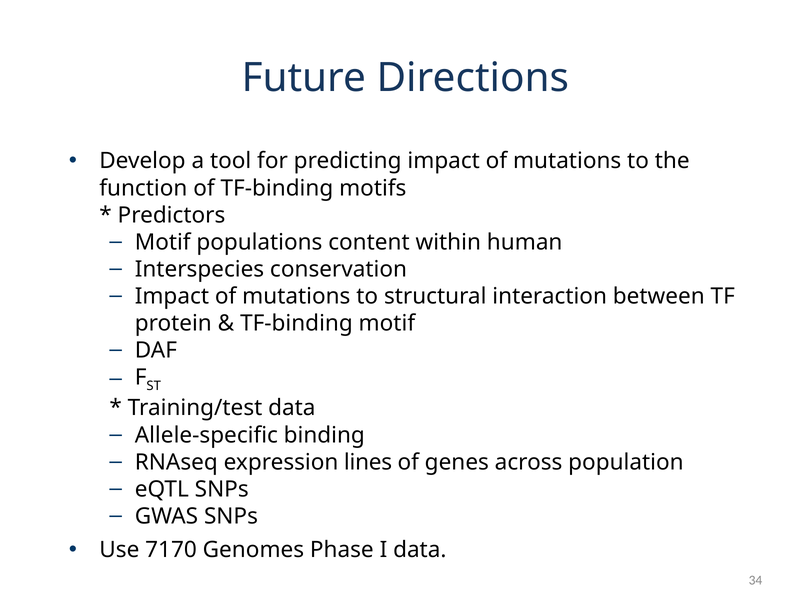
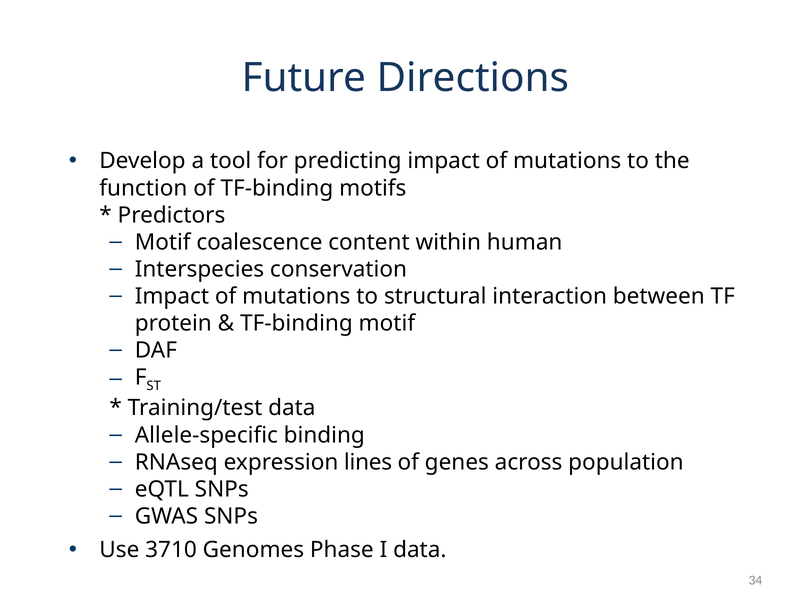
populations: populations -> coalescence (259, 242)
7170: 7170 -> 3710 (171, 550)
